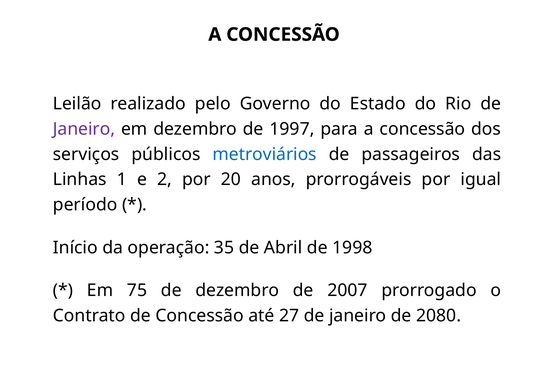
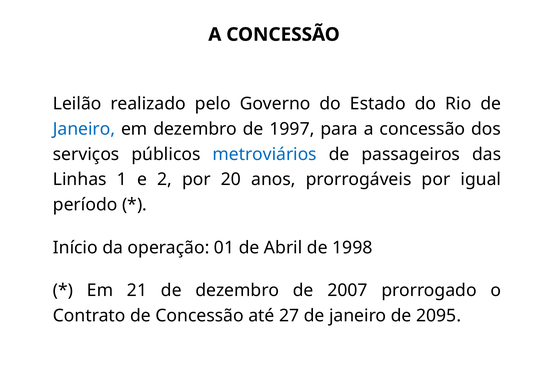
Janeiro colour: purple -> blue (84, 129)
35: 35 -> 01 (224, 248)
75: 75 -> 21 (137, 291)
2080: 2080 -> 2095 (439, 316)
